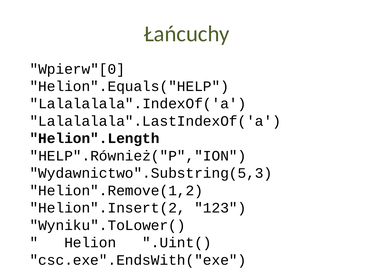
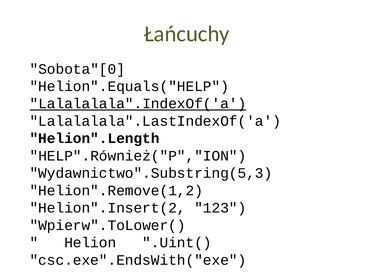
Wpierw"[0: Wpierw"[0 -> Sobota"[0 (77, 69)
Lalalalala".IndexOf('a underline: none -> present (138, 104)
Wyniku".ToLower(: Wyniku".ToLower( -> Wpierw".ToLower( (108, 225)
